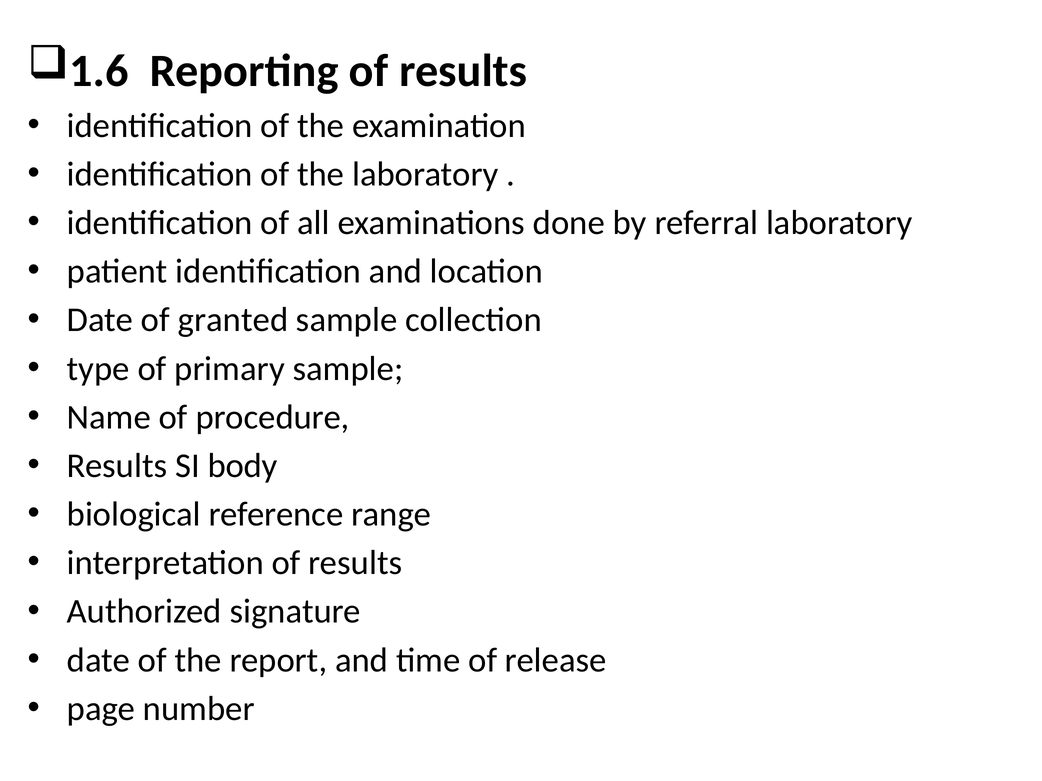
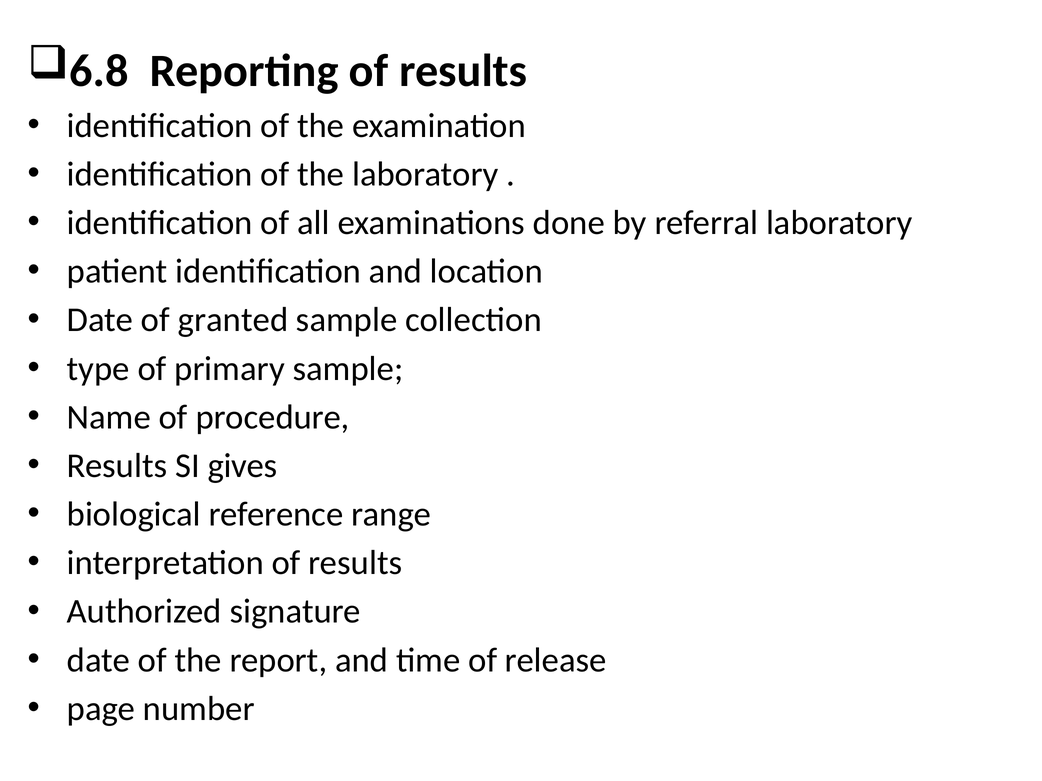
1.6: 1.6 -> 6.8 (99, 71)
body: body -> gives (243, 466)
